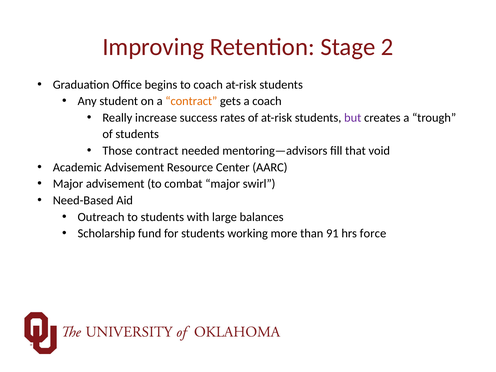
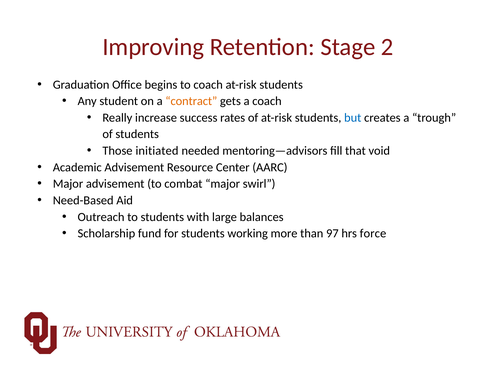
but colour: purple -> blue (353, 118)
Those contract: contract -> initiated (157, 151)
91: 91 -> 97 (332, 233)
